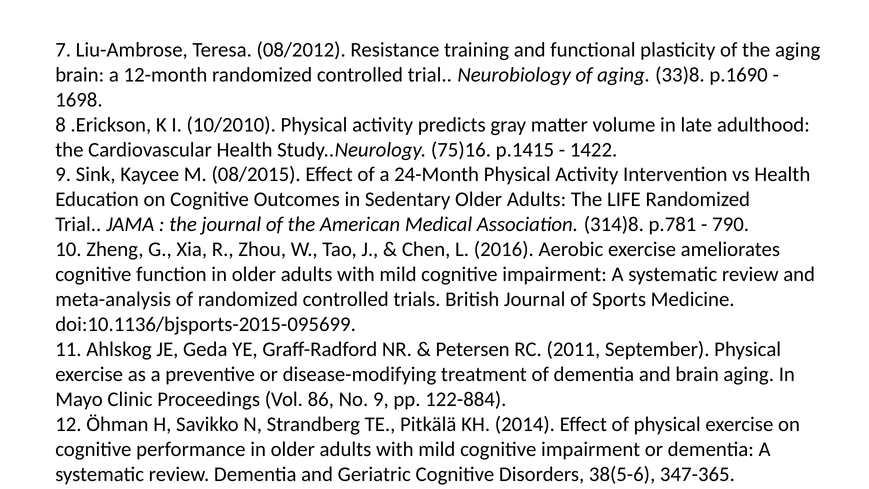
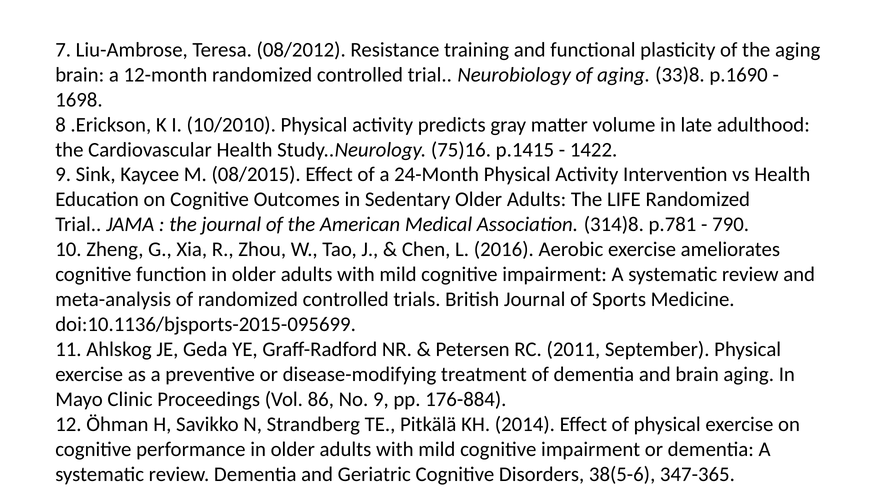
122-884: 122-884 -> 176-884 (466, 399)
